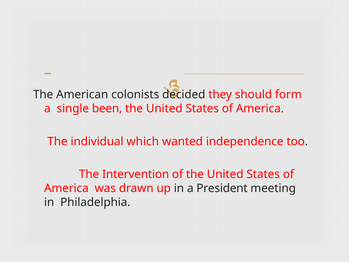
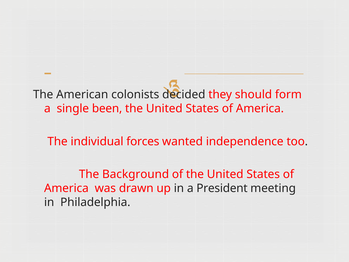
which: which -> forces (143, 141)
Intervention: Intervention -> Background (136, 174)
